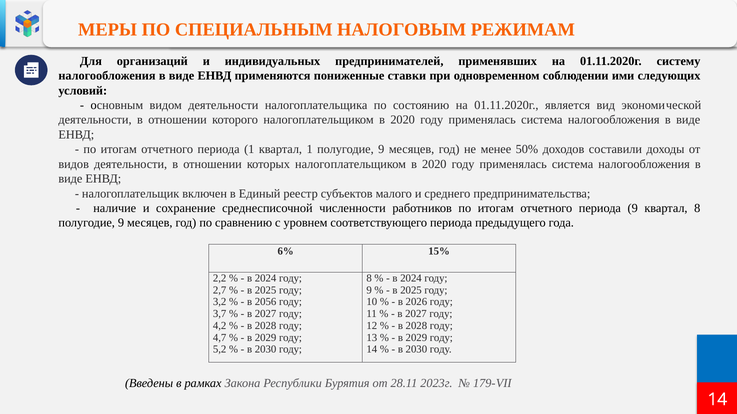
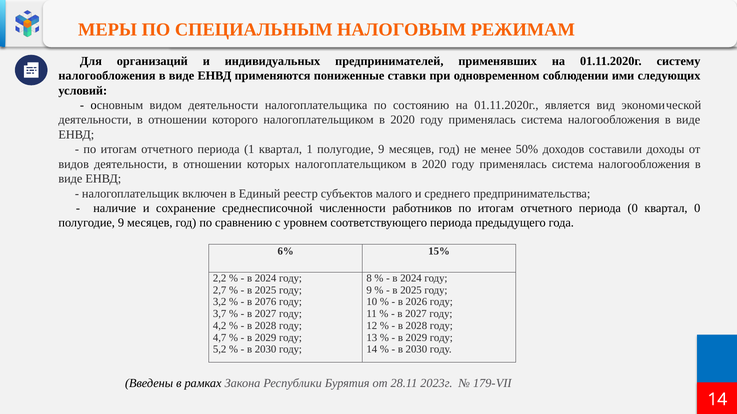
периода 9: 9 -> 0 (633, 208)
квартал 8: 8 -> 0 (697, 208)
2056: 2056 -> 2076 (266, 302)
